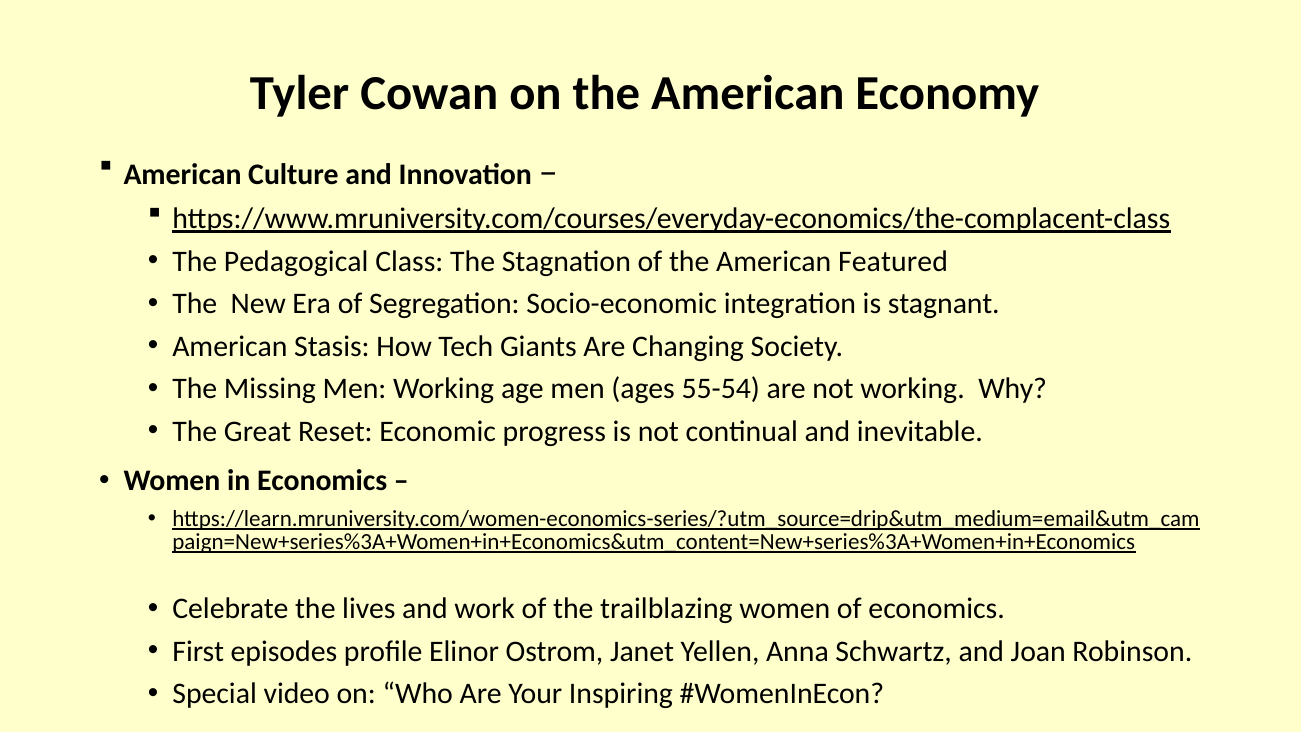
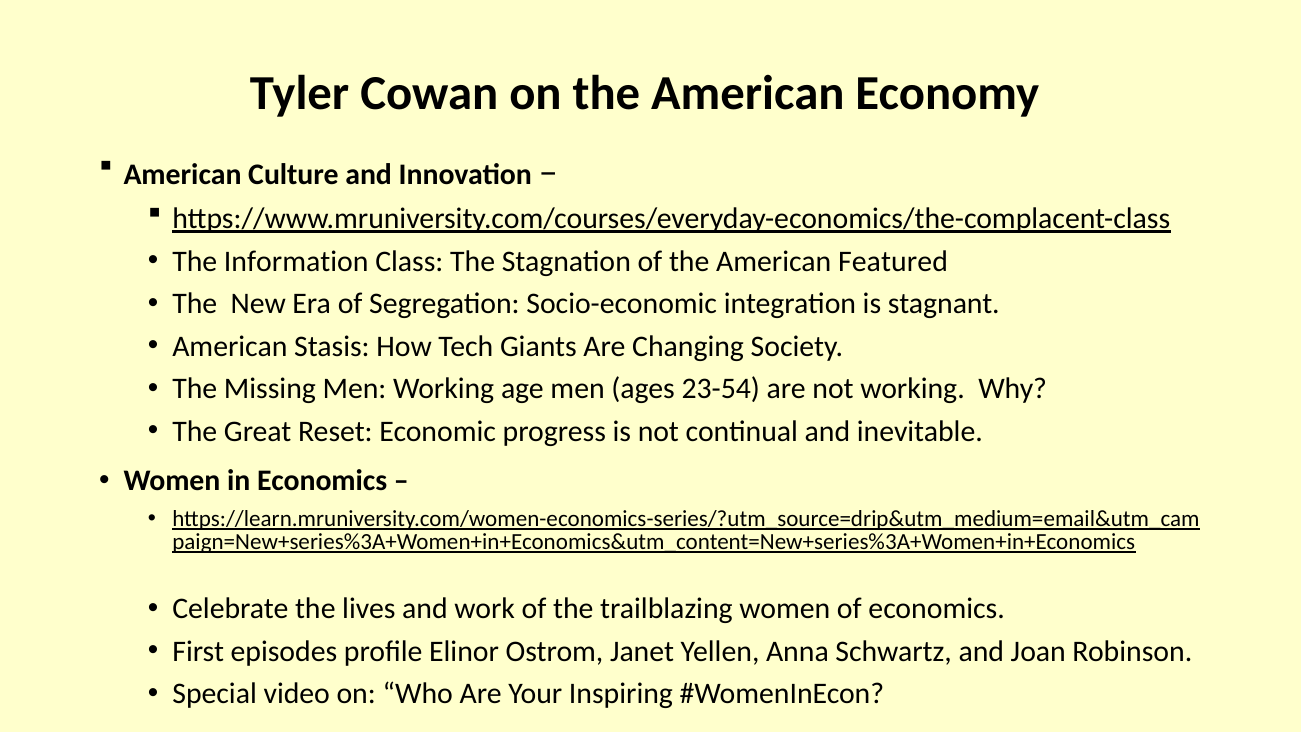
Pedagogical: Pedagogical -> Information (296, 261)
55-54: 55-54 -> 23-54 (721, 389)
